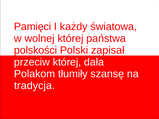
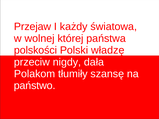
Pamięci: Pamięci -> Przejaw (33, 27)
zapisał: zapisał -> władzę (108, 50)
przeciw której: której -> nigdy (67, 62)
tradycja: tradycja -> państwo (35, 86)
